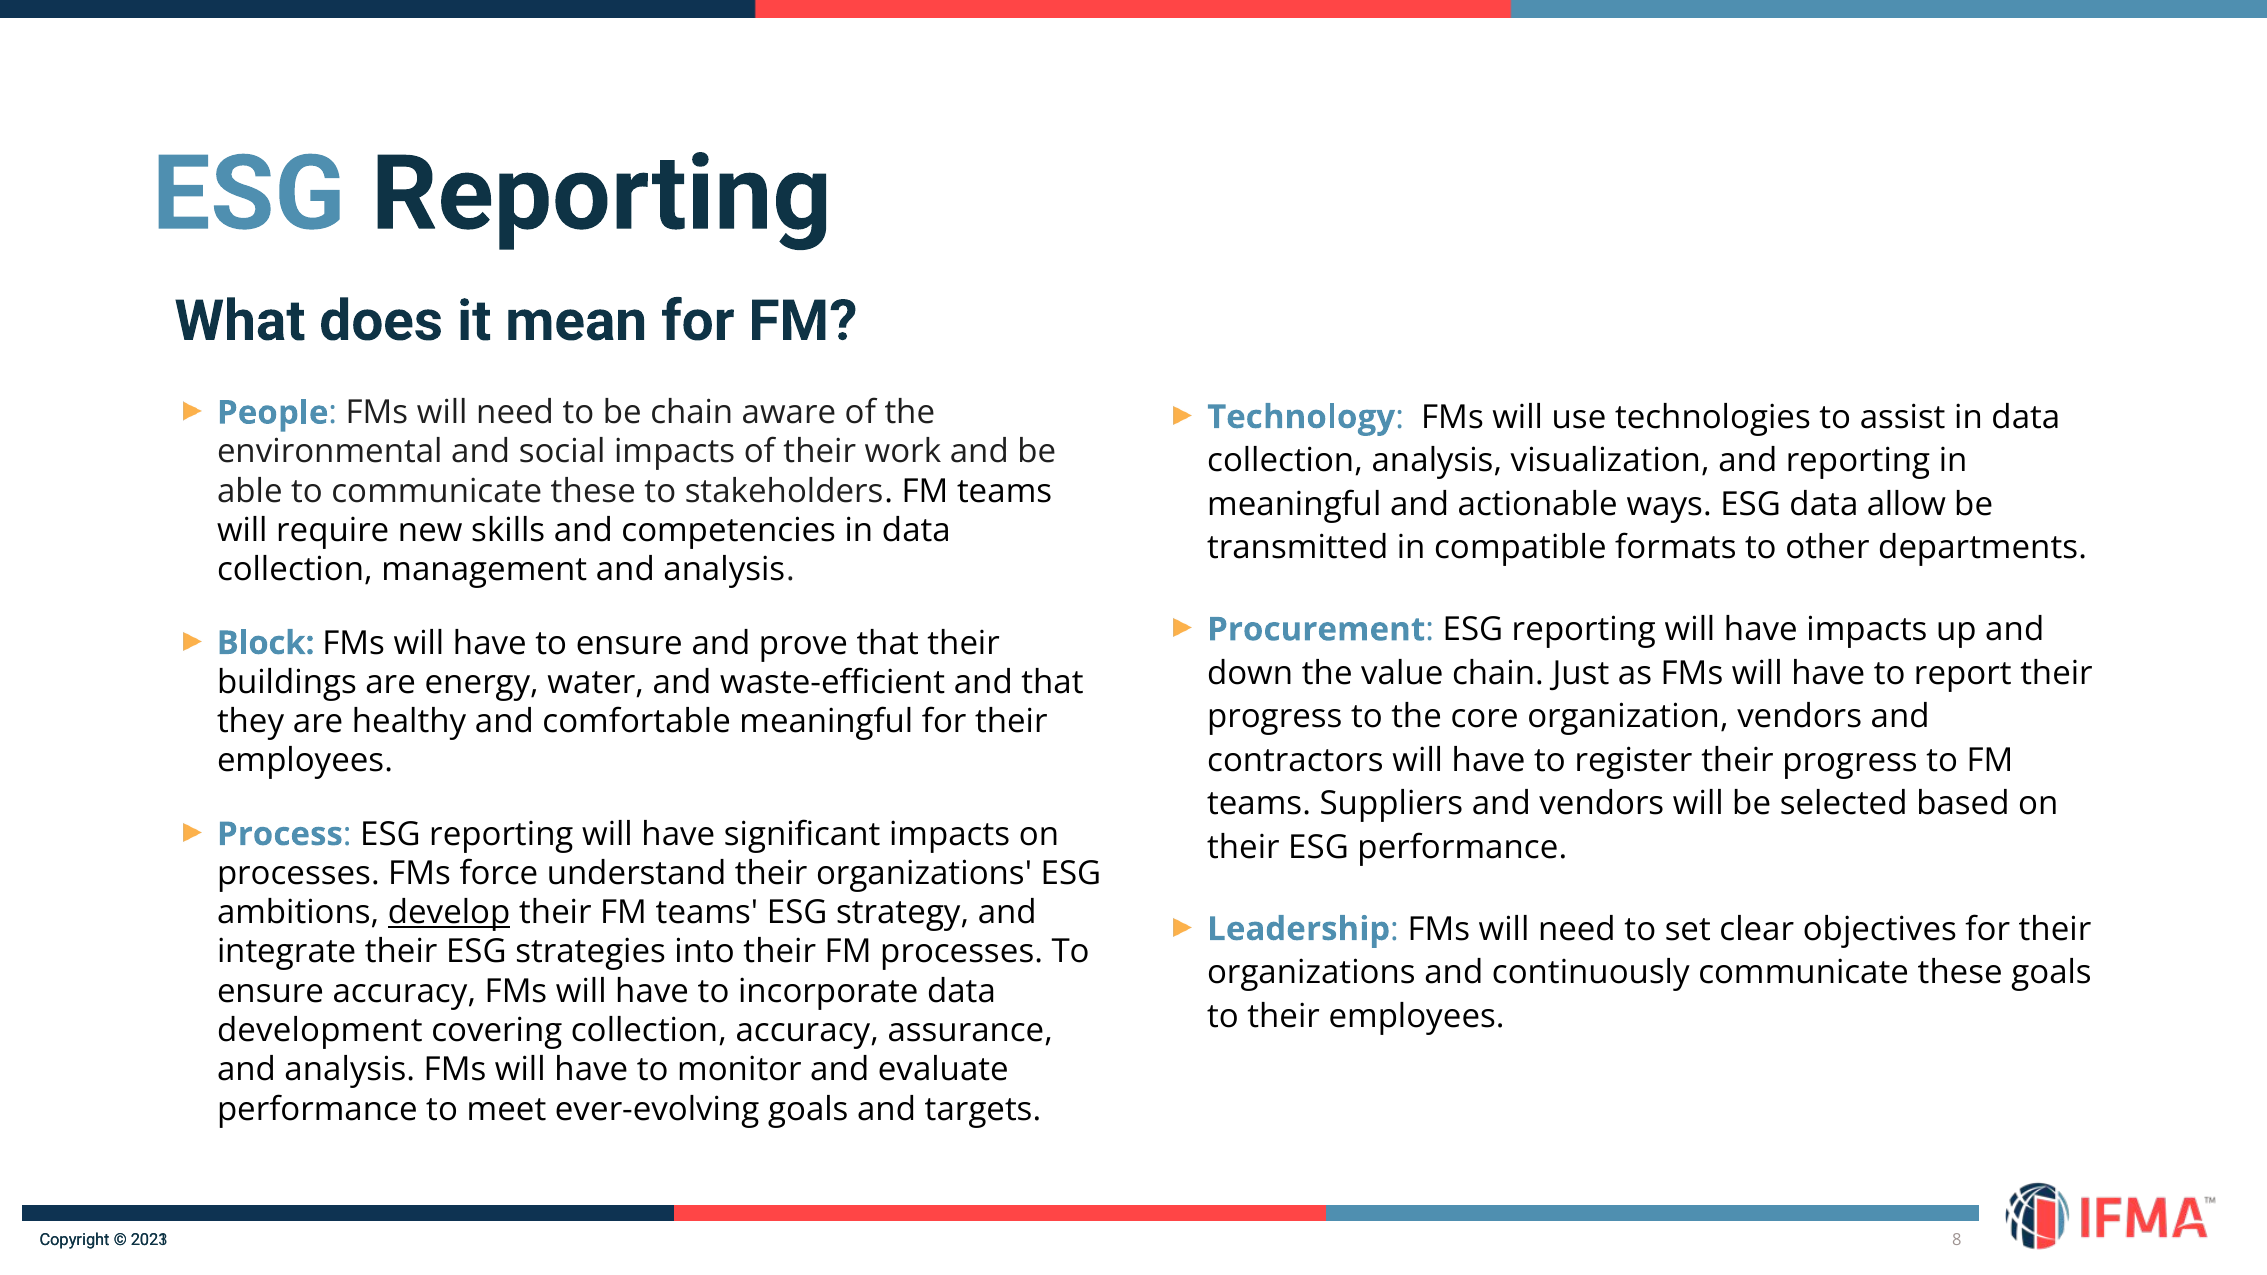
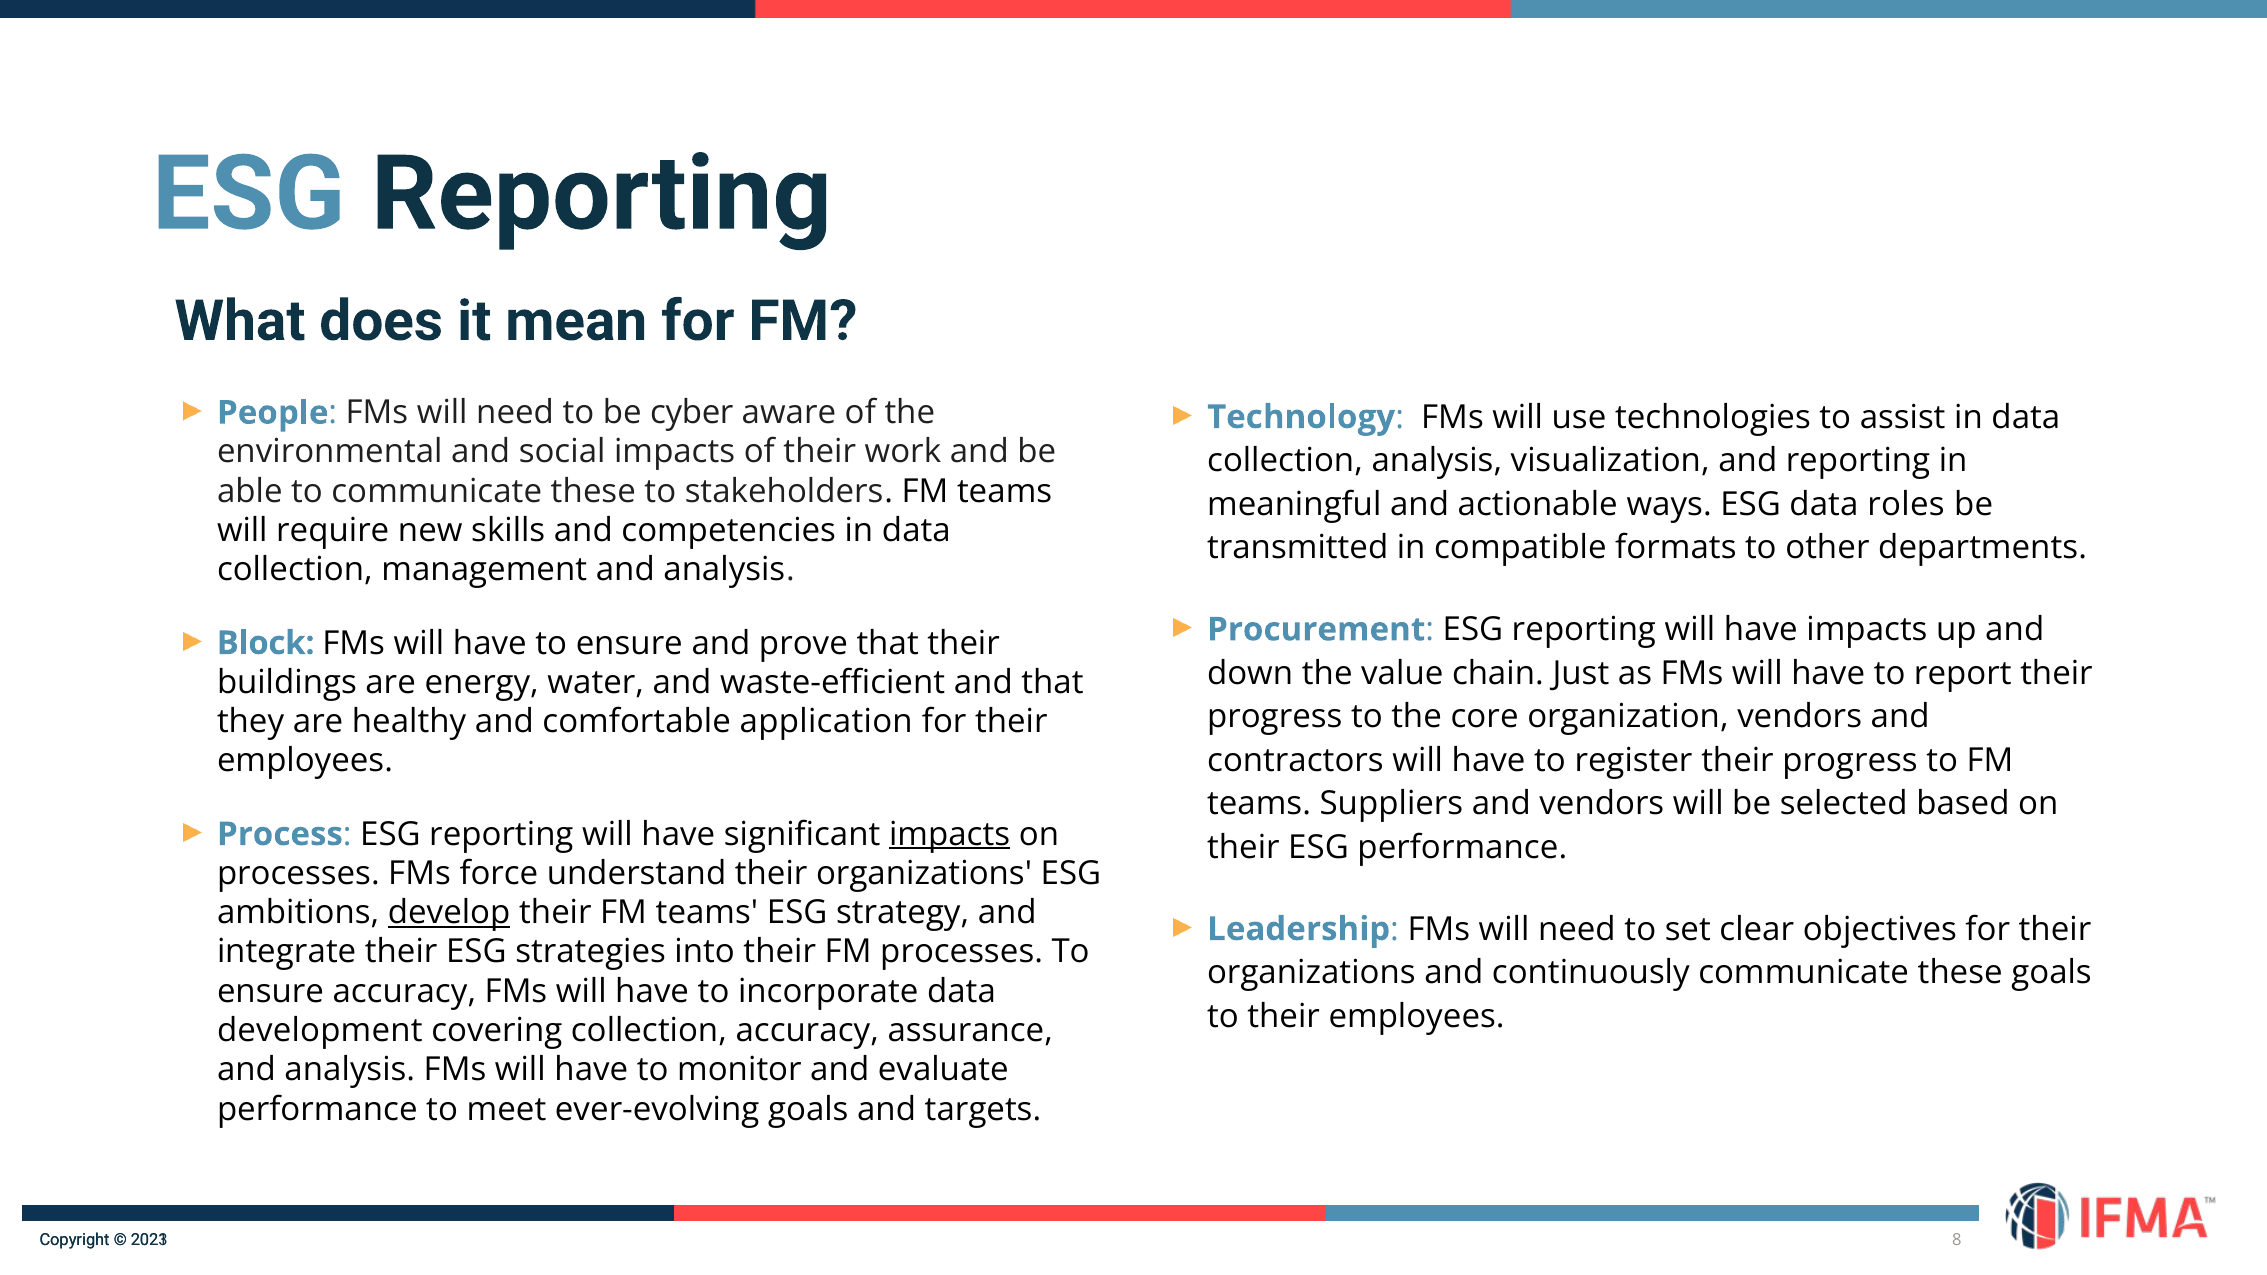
be chain: chain -> cyber (692, 413)
allow: allow -> roles (1906, 504)
comfortable meaningful: meaningful -> application (826, 722)
impacts underline: none -> present (950, 834)
